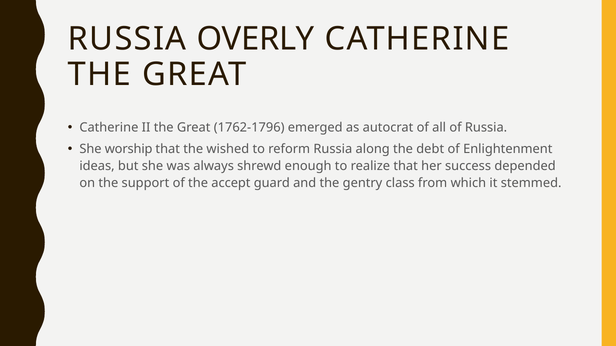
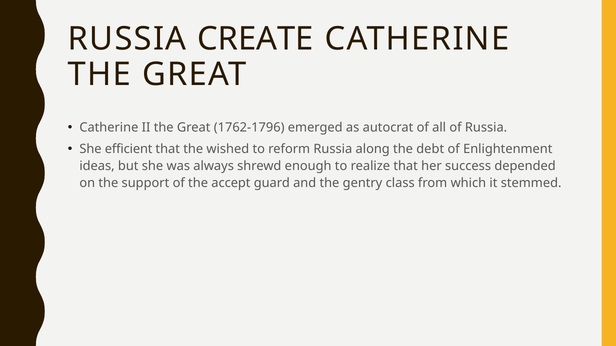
OVERLY: OVERLY -> CREATE (255, 39)
worship: worship -> efficient (129, 149)
